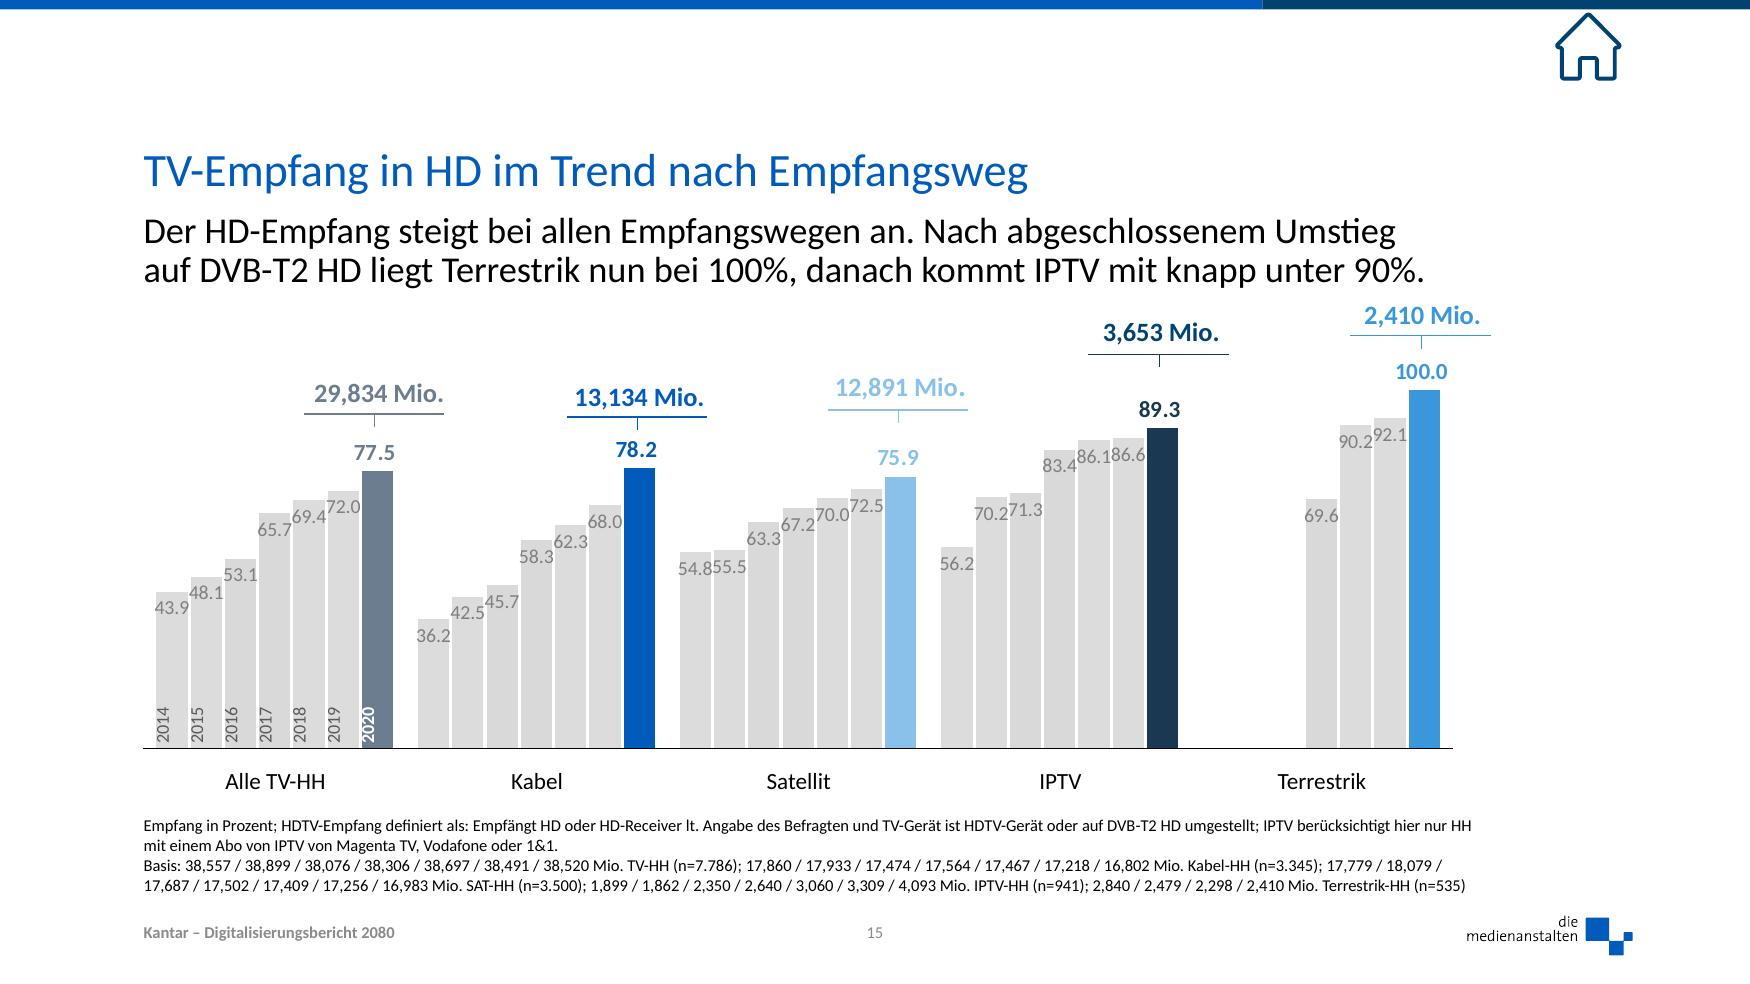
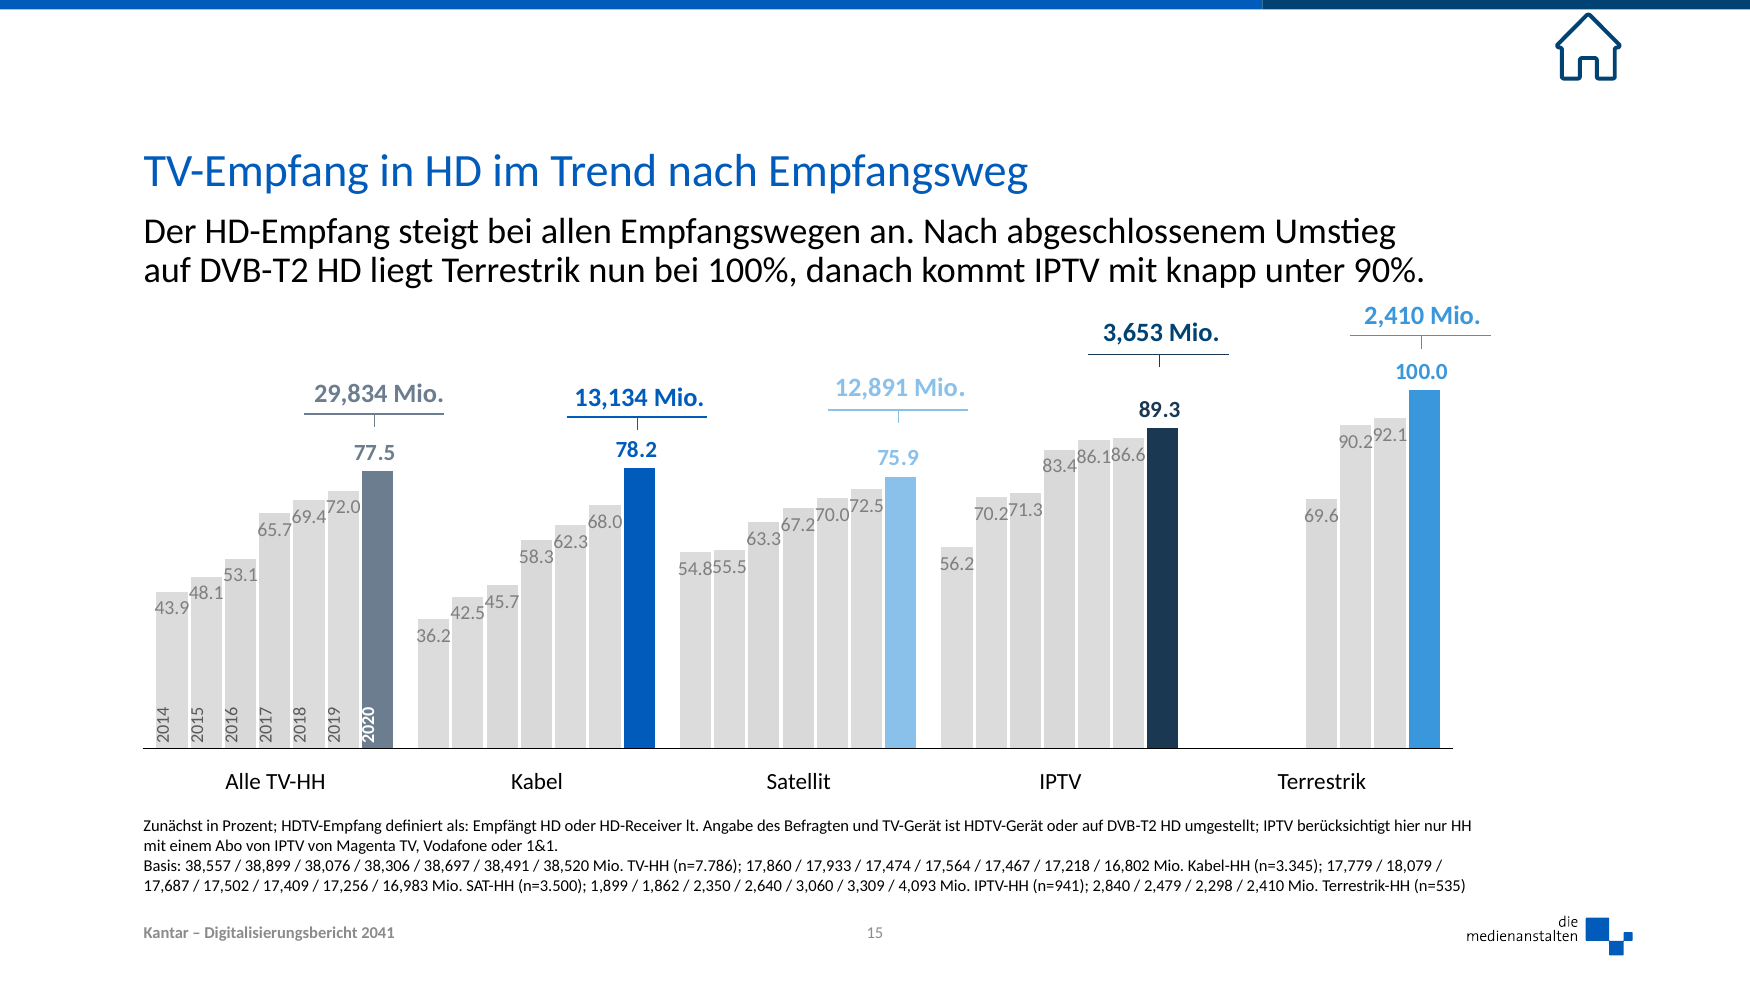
Empfang: Empfang -> Zunächst (173, 827)
2080: 2080 -> 2041 (378, 933)
